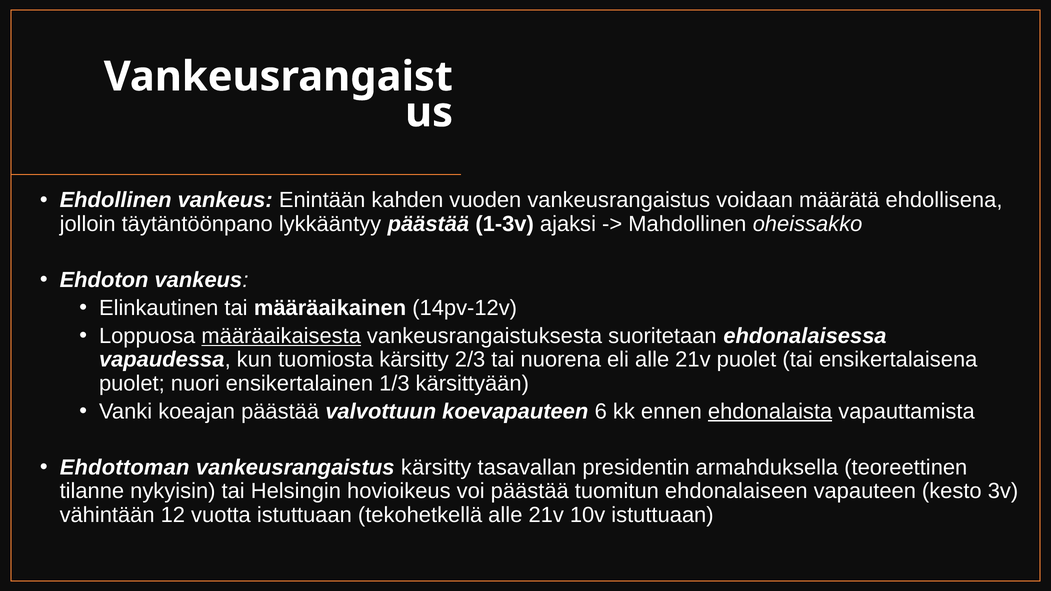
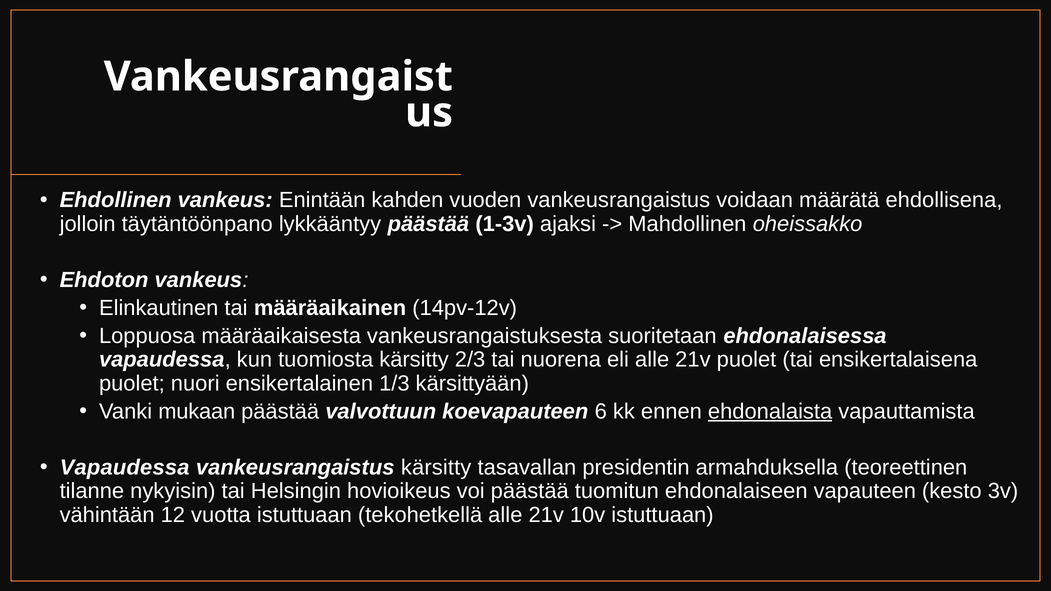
määräaikaisesta underline: present -> none (281, 336)
koeajan: koeajan -> mukaan (197, 412)
Ehdottoman: Ehdottoman -> Vapaudessa (125, 468)
